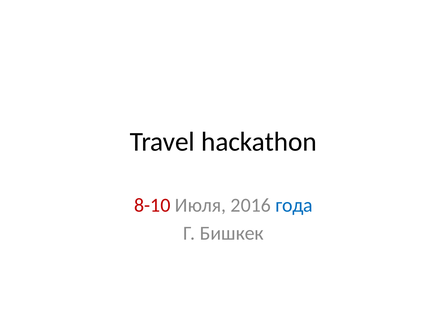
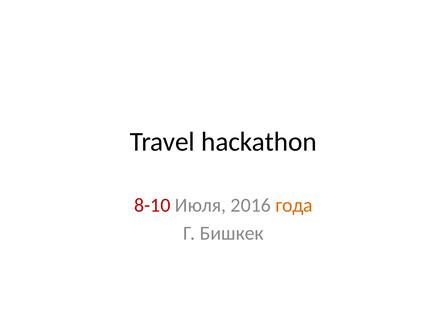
года colour: blue -> orange (294, 206)
